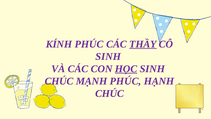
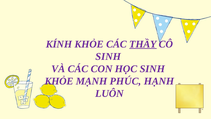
KÍNH PHÚC: PHÚC -> KHỎE (89, 44)
HỌC underline: present -> none (126, 69)
CHÚC: CHÚC -> KHỎE (59, 81)
CHÚC: CHÚC -> LUÔN (109, 93)
